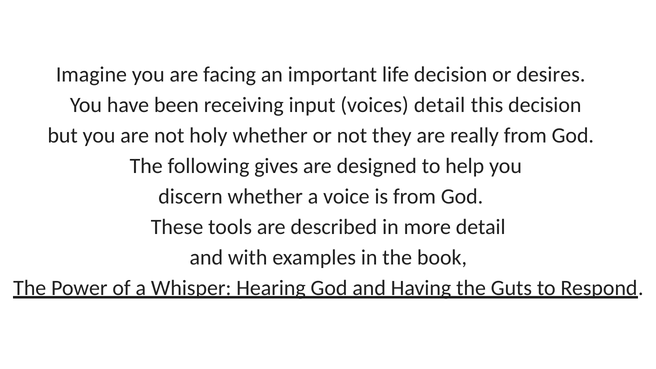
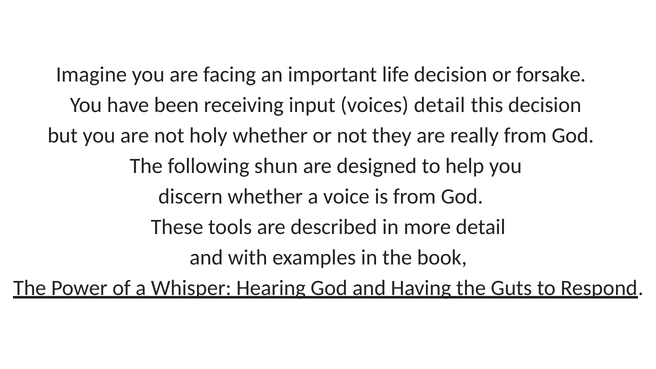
desires: desires -> forsake (551, 75)
gives: gives -> shun (276, 166)
